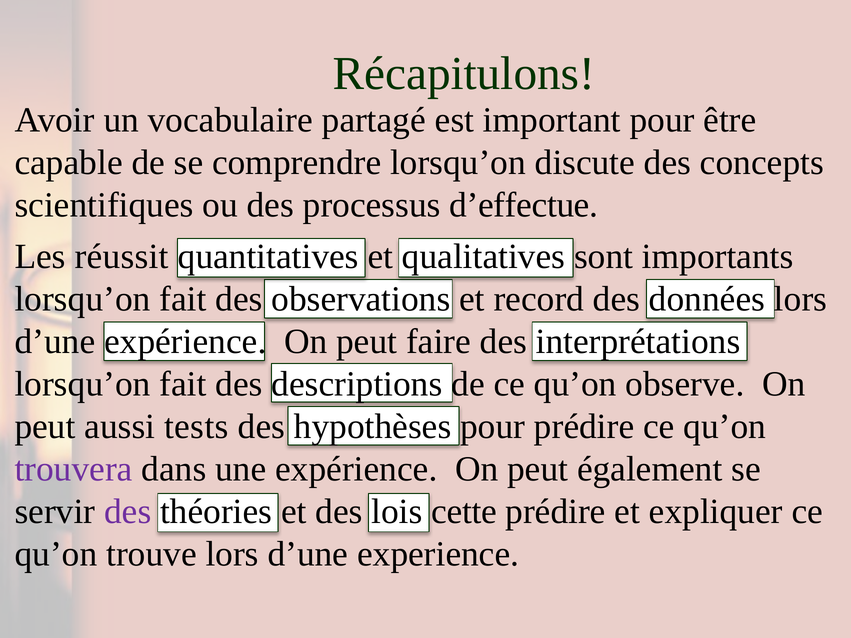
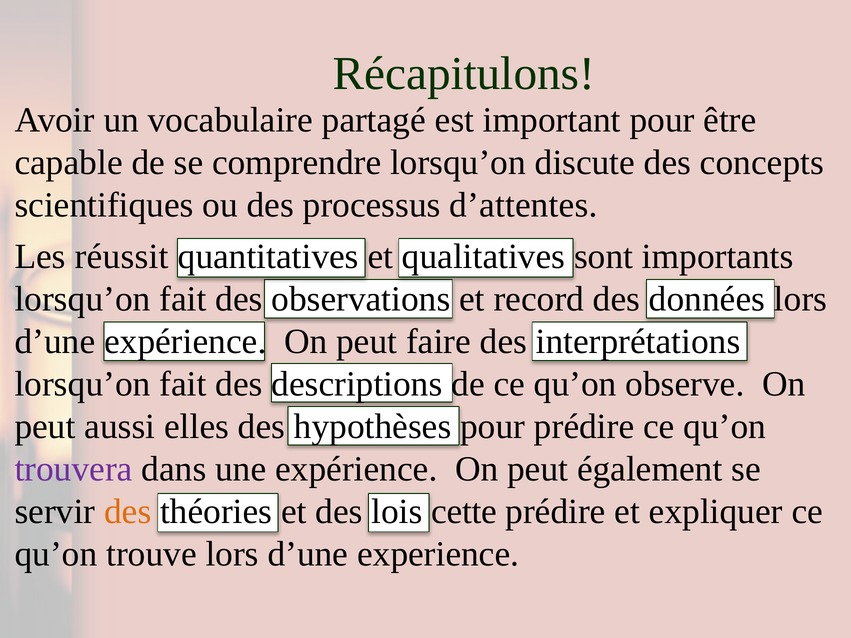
d’effectue: d’effectue -> d’attentes (523, 205)
tests: tests -> elles (197, 427)
des colour: purple -> orange (128, 512)
